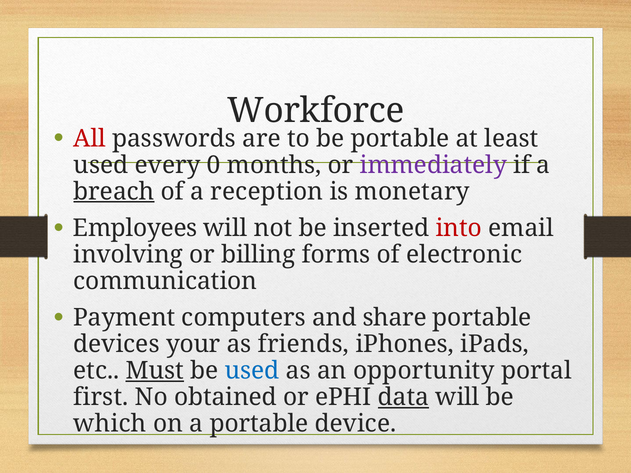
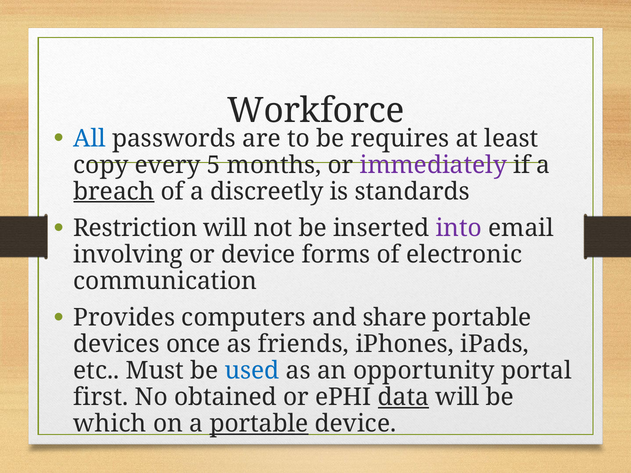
All colour: red -> blue (90, 139)
be portable: portable -> requires (400, 139)
used: used -> copy (101, 165)
0: 0 -> 5 (214, 165)
reception: reception -> discreetly (267, 192)
monetary: monetary -> standards (412, 192)
Employees: Employees -> Restriction (135, 228)
into colour: red -> purple (459, 228)
or billing: billing -> device (258, 255)
Payment: Payment -> Provides (124, 318)
your: your -> once (193, 344)
Must underline: present -> none (155, 371)
portable underline: none -> present (259, 424)
